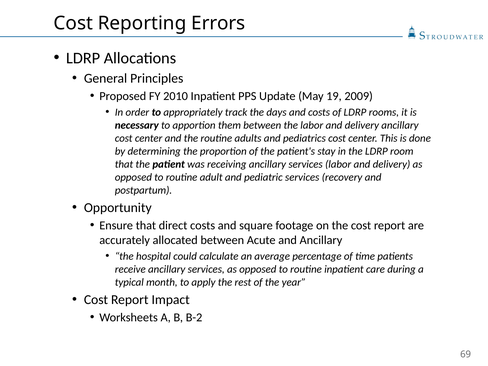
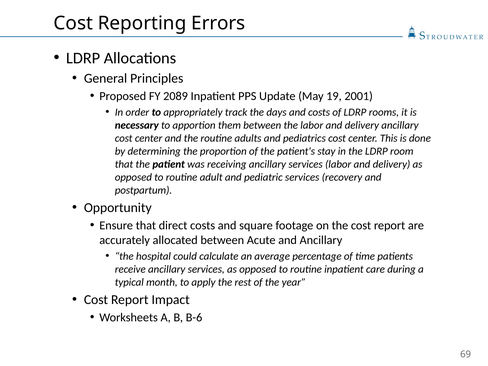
2010: 2010 -> 2089 (176, 96)
2009: 2009 -> 2001 (359, 96)
B-2: B-2 -> B-6 (194, 317)
